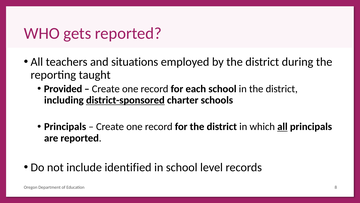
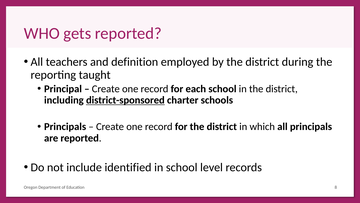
situations: situations -> definition (135, 62)
Provided: Provided -> Principal (63, 89)
all underline: present -> none (282, 126)
